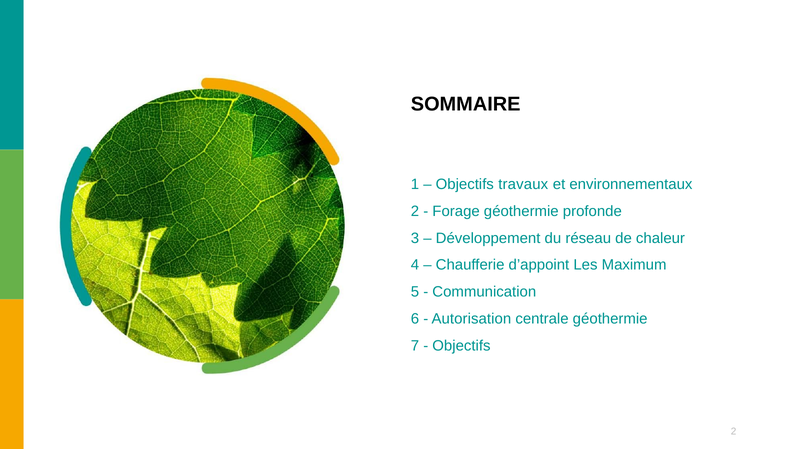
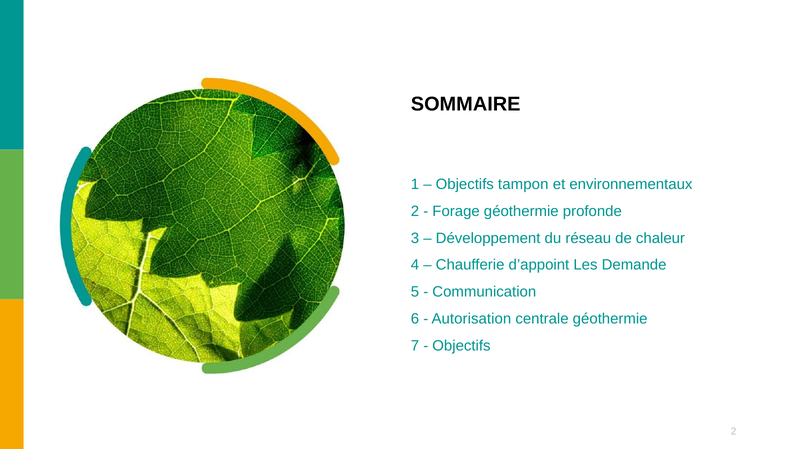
travaux: travaux -> tampon (523, 184)
Maximum: Maximum -> Demande (634, 265)
